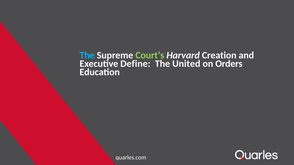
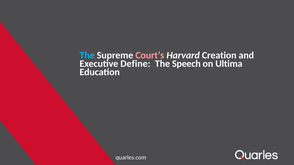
Court’s colour: light green -> pink (150, 55)
United: United -> Speech (186, 64)
Orders: Orders -> Ultima (229, 64)
